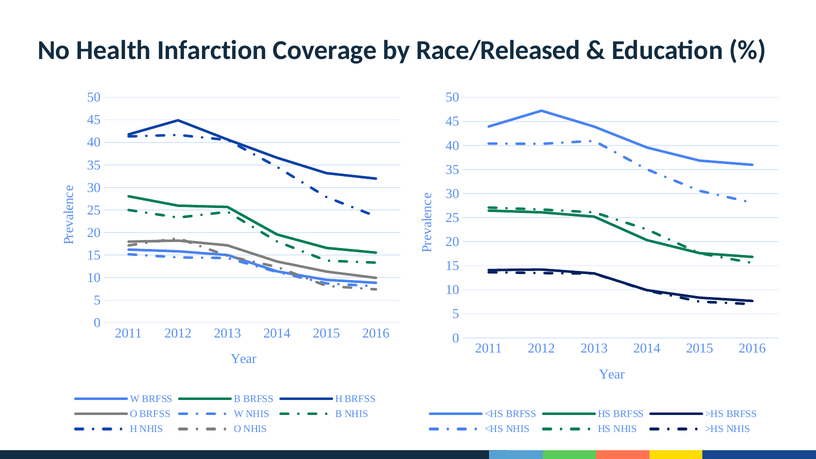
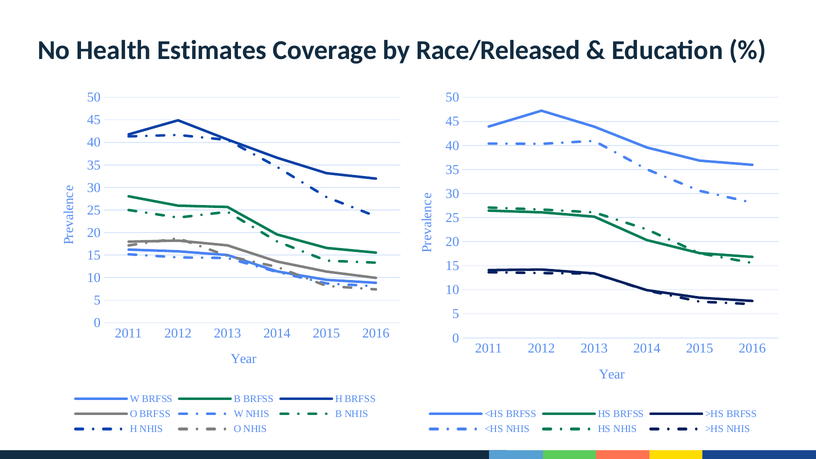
Infarction: Infarction -> Estimates (212, 50)
